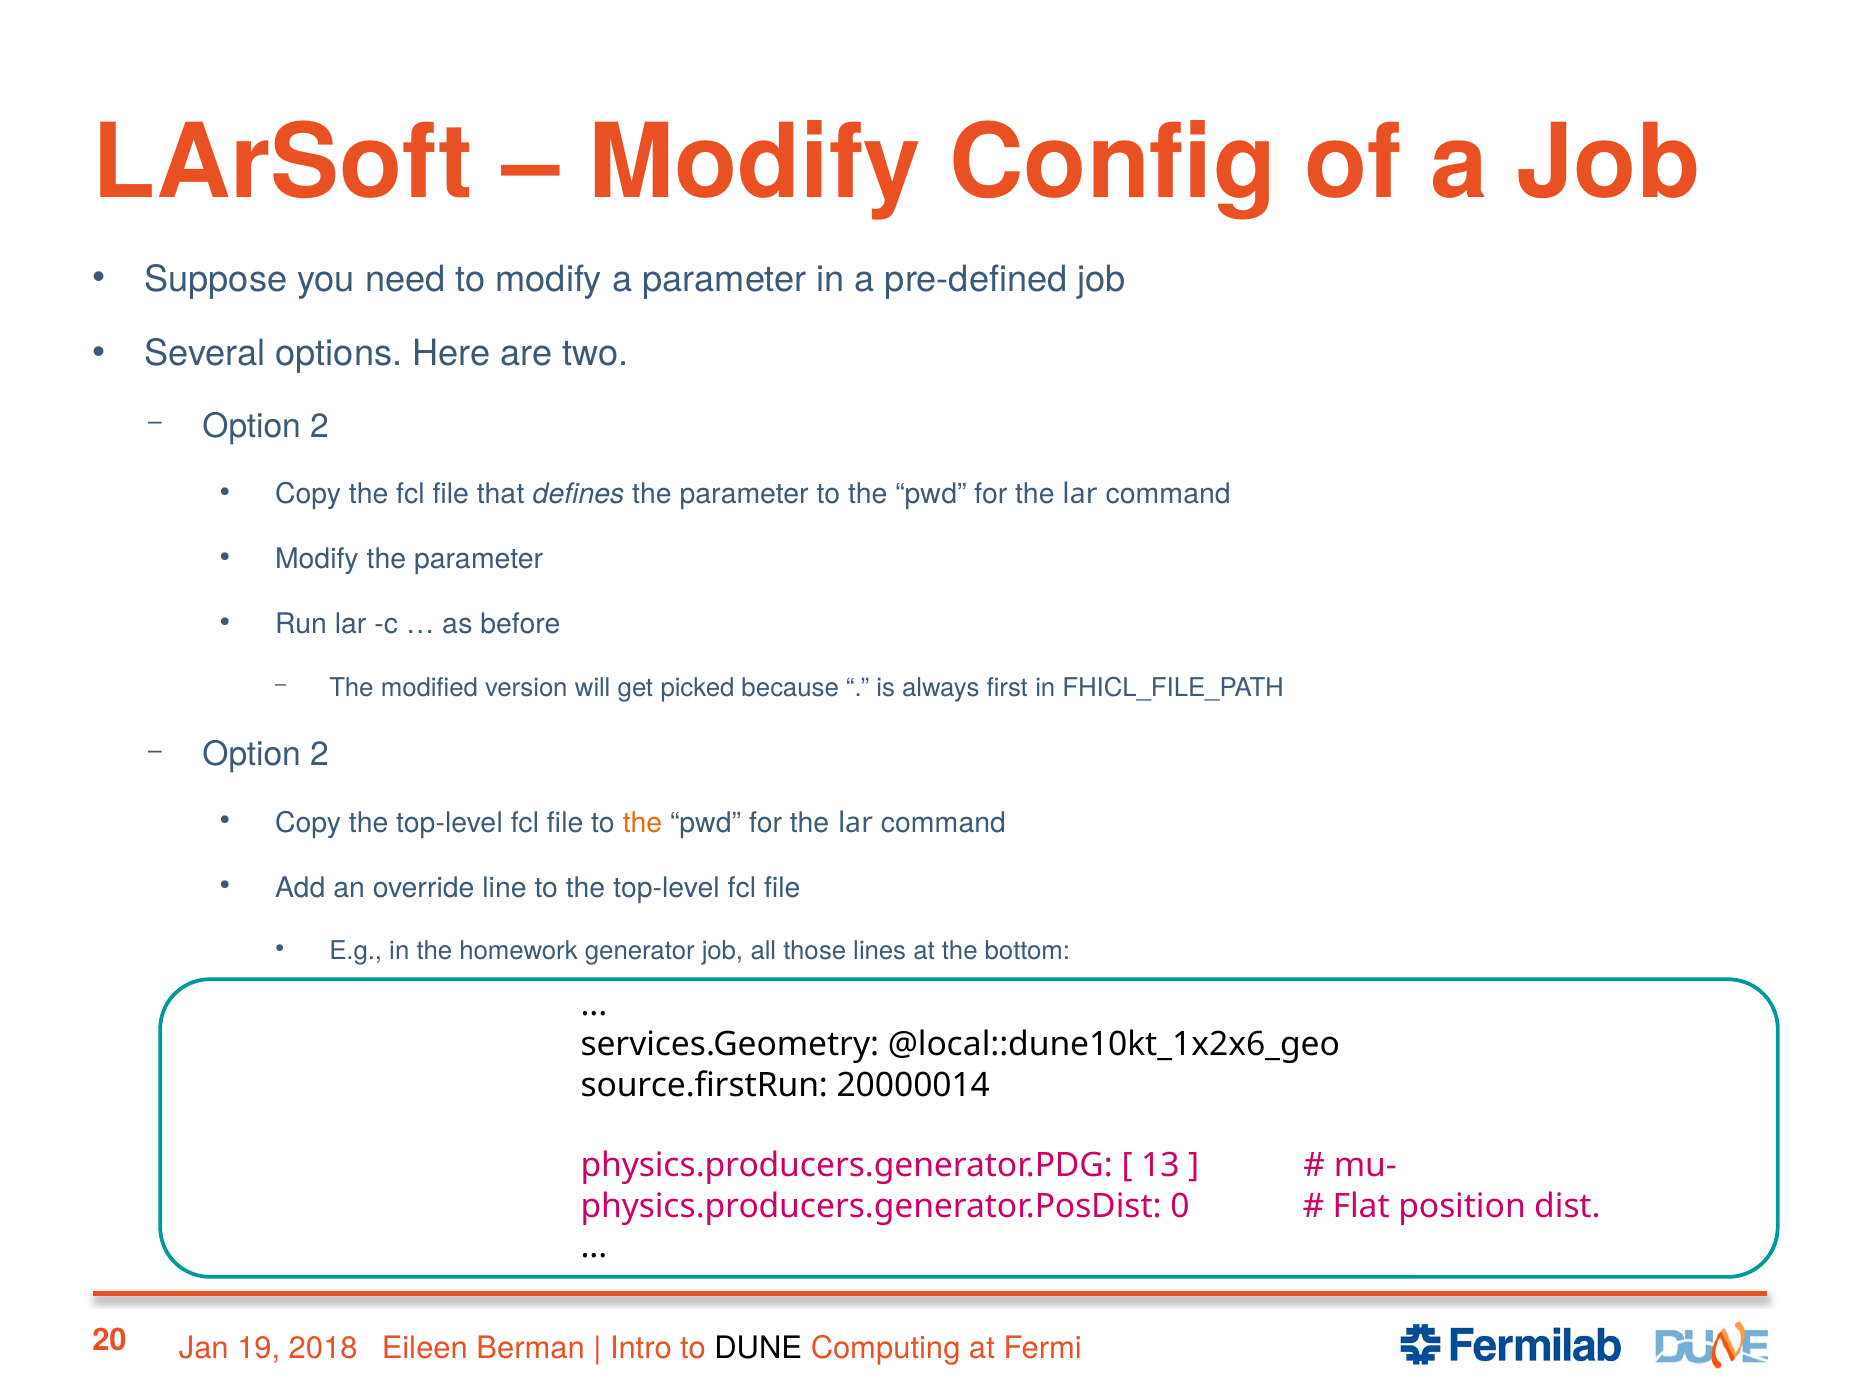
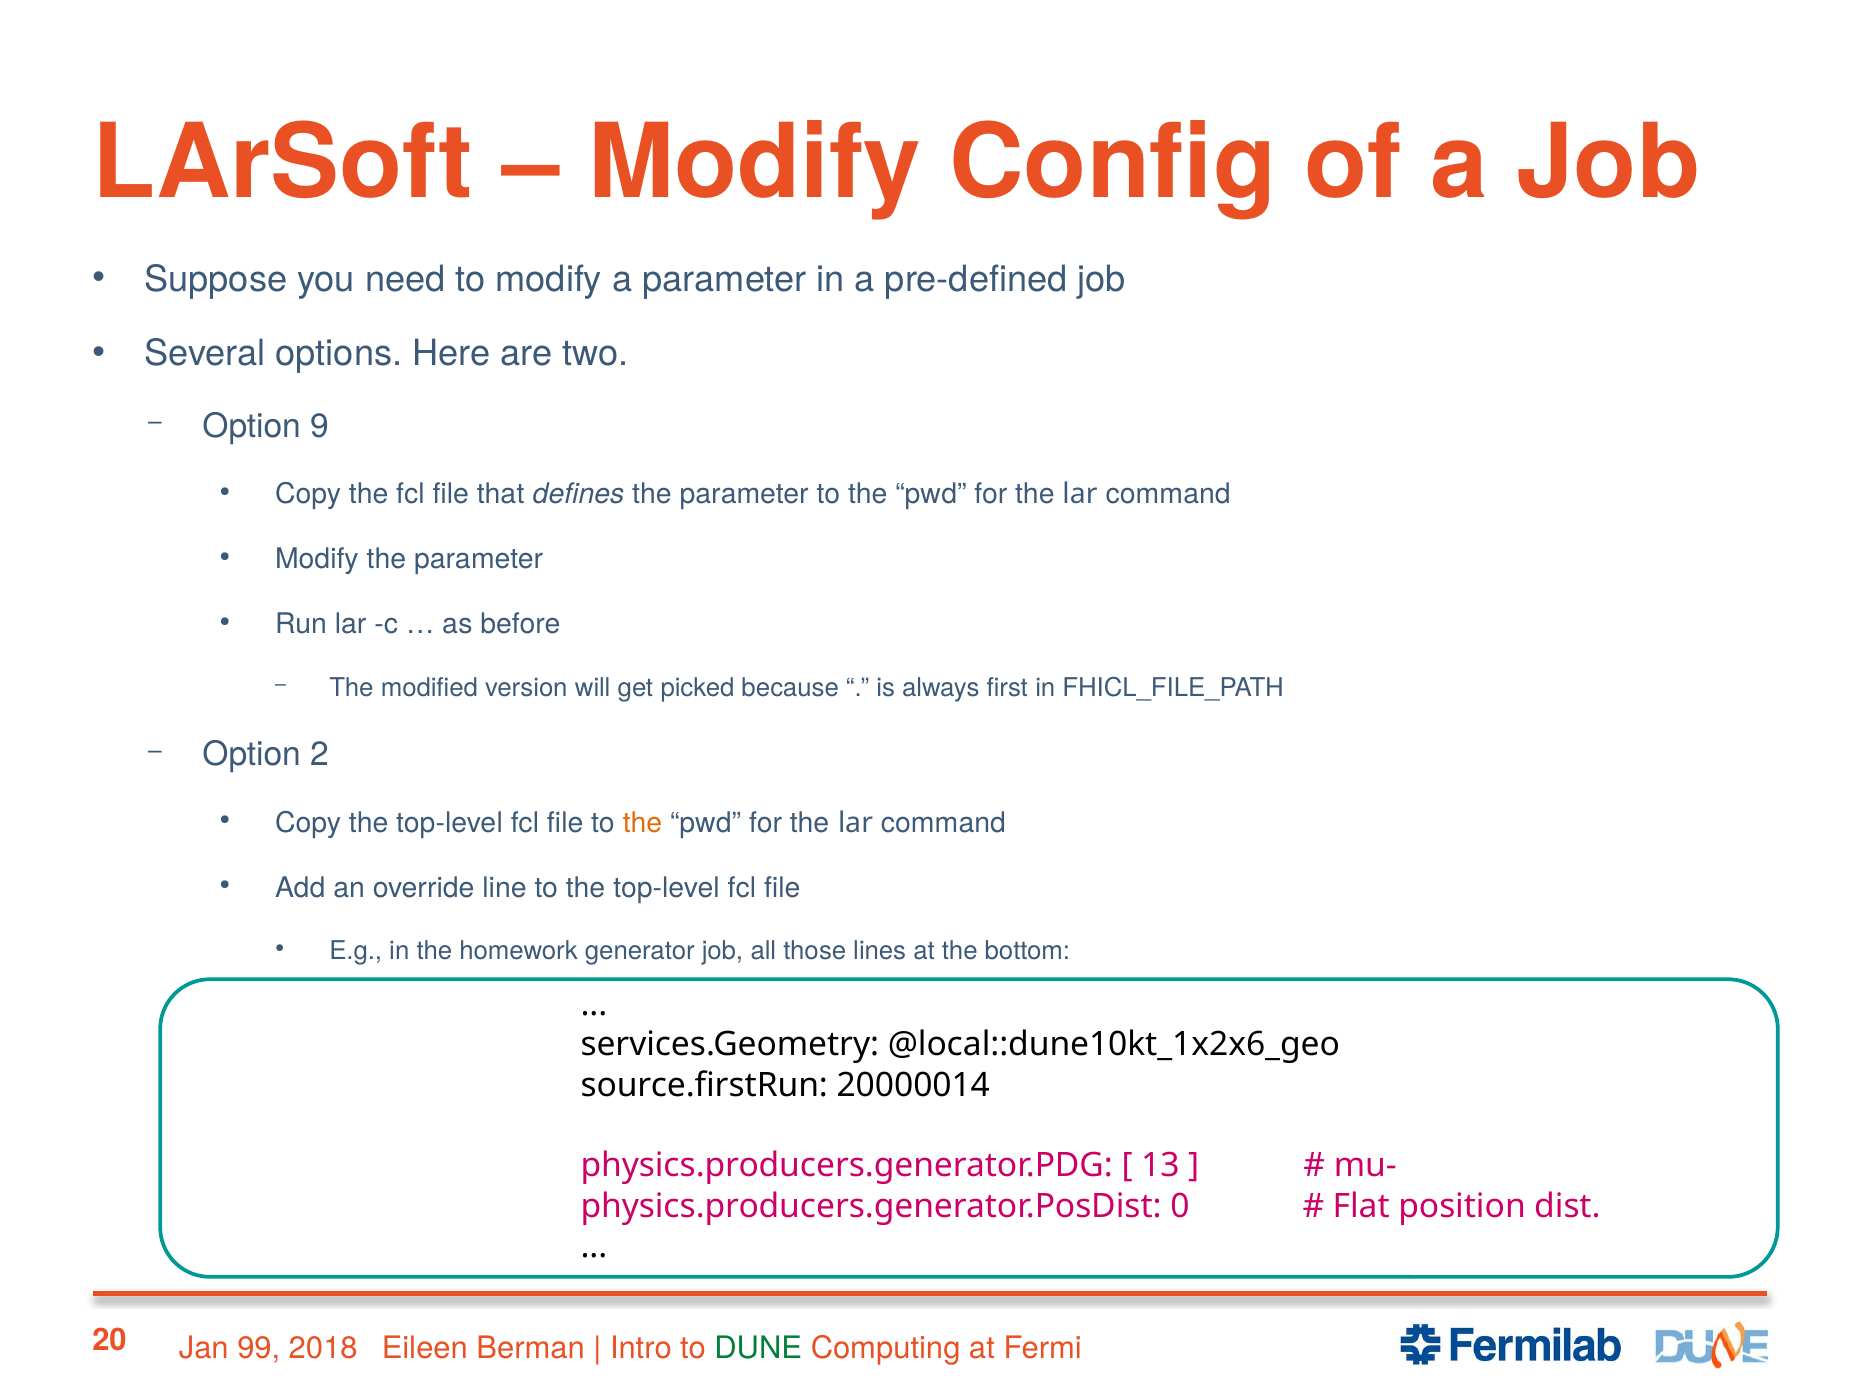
2: 2 -> 9 (319, 426)
19: 19 -> 99 (259, 1348)
DUNE colour: black -> green (758, 1348)
